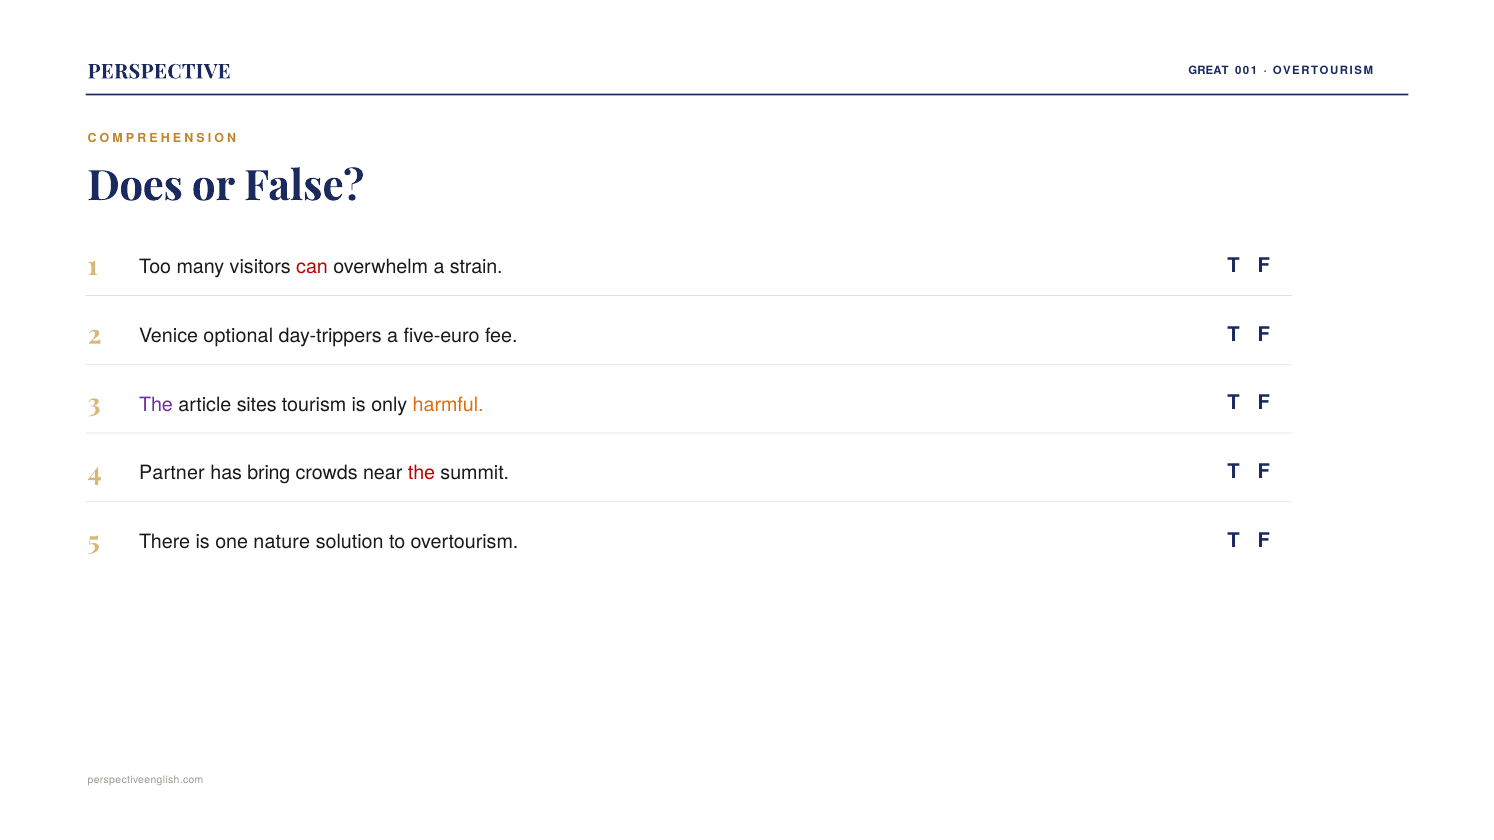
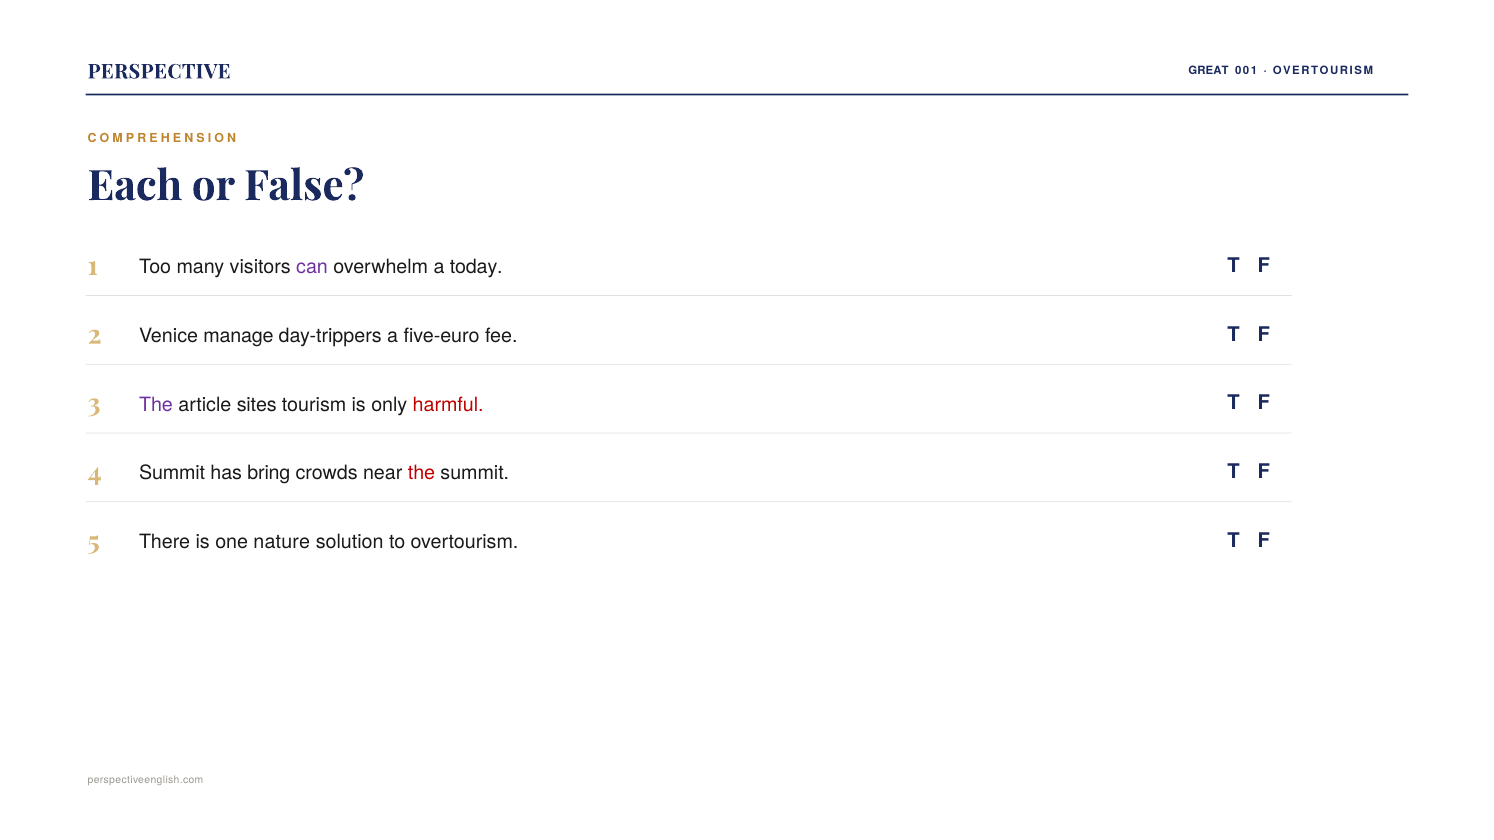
Does: Does -> Each (135, 186)
can colour: red -> purple (312, 267)
strain: strain -> today (476, 267)
optional: optional -> manage (238, 336)
harmful colour: orange -> red (448, 405)
4 Partner: Partner -> Summit (172, 473)
